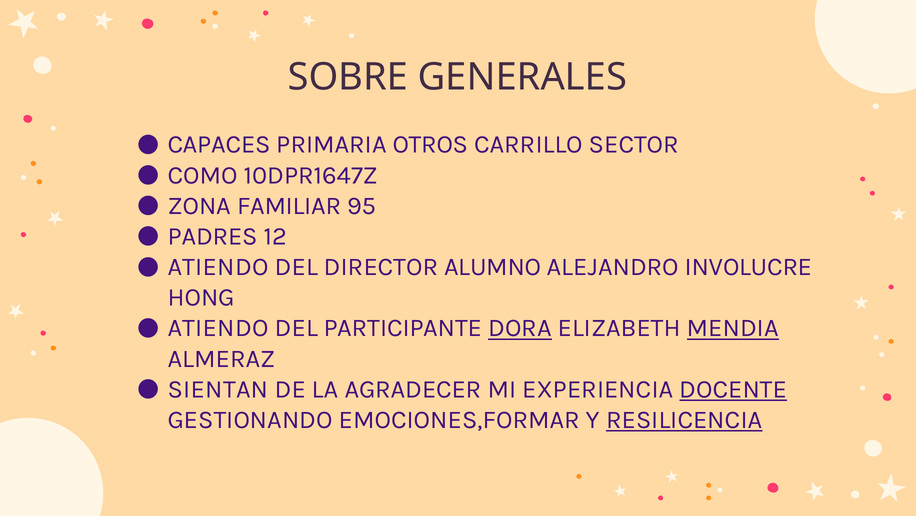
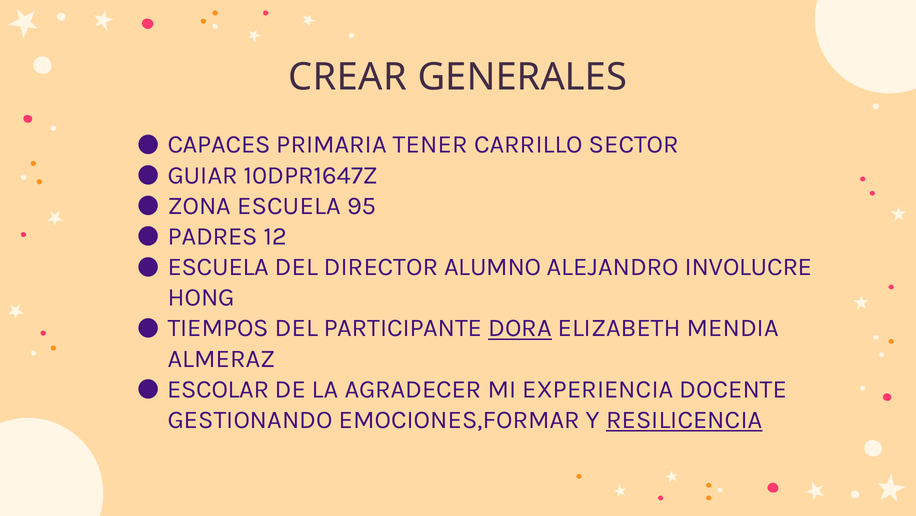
SOBRE: SOBRE -> CREAR (348, 77)
OTROS: OTROS -> TENER (430, 144)
COMO: COMO -> GUIAR (203, 175)
ZONA FAMILIAR: FAMILIAR -> ESCUELA (289, 205)
ATIENDO: ATIENDO -> ESCUELA (218, 267)
ATIENDO: ATIENDO -> TIEMPOS (218, 328)
MENDIA underline: present -> none (733, 328)
SIENTAN: SIENTAN -> ESCOLAR (218, 389)
DOCENTE underline: present -> none (733, 389)
